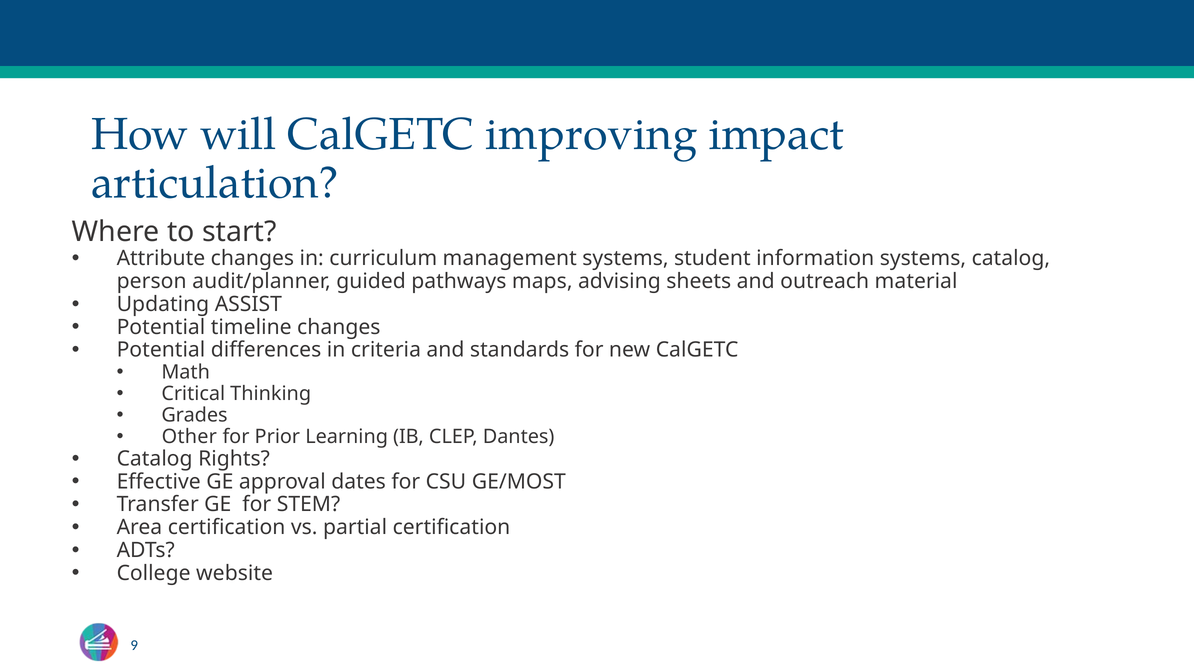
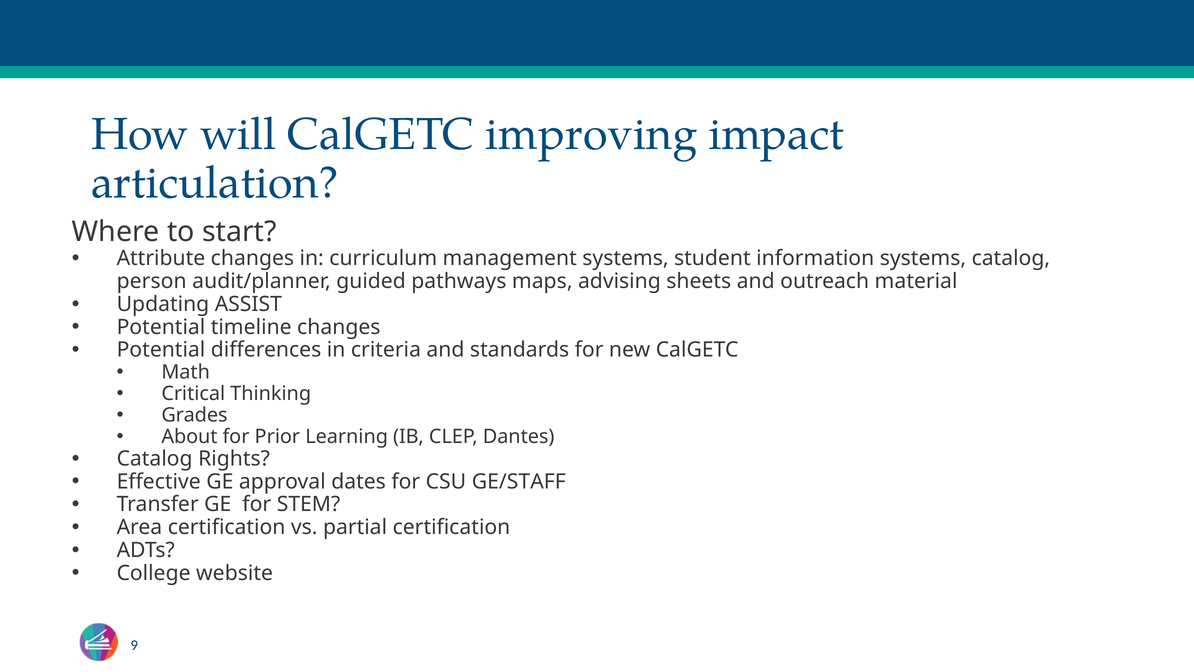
Other: Other -> About (189, 436)
GE/MOST: GE/MOST -> GE/STAFF (519, 481)
